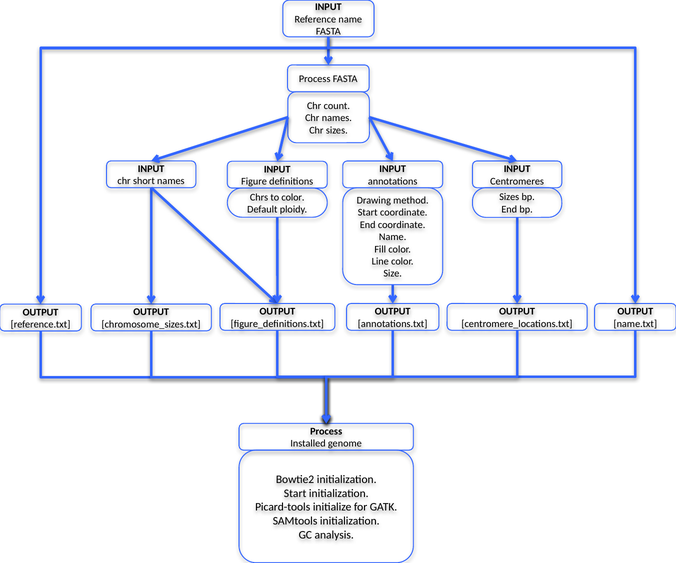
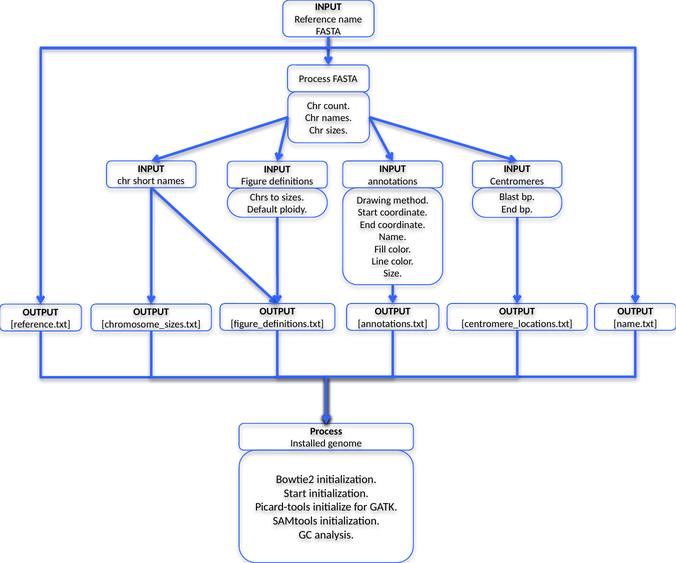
Sizes: Sizes -> Blast (509, 197)
to color: color -> sizes (293, 197)
